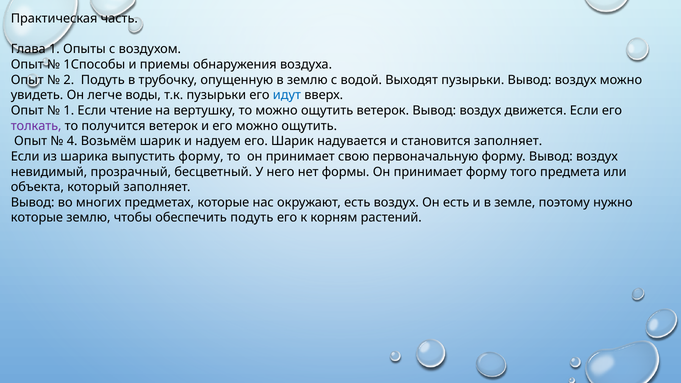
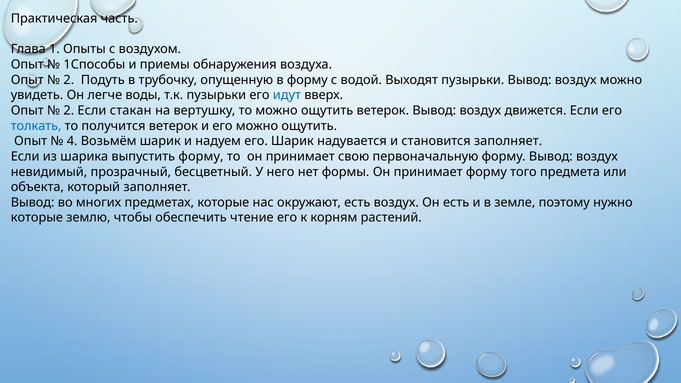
в землю: землю -> форму (307, 80)
1: 1 -> 2 (69, 111)
чтение: чтение -> стакан (131, 111)
толкать colour: purple -> blue (36, 126)
обеспечить подуть: подуть -> чтение (252, 218)
